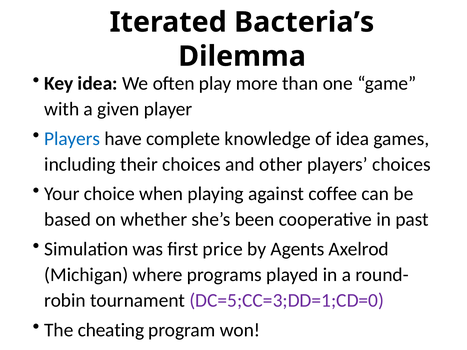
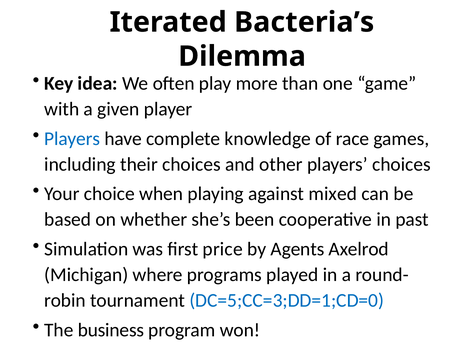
of idea: idea -> race (352, 139)
coffee: coffee -> mixed (333, 194)
DC=5;CC=3;DD=1;CD=0 colour: purple -> blue (287, 301)
cheating: cheating -> business (111, 330)
